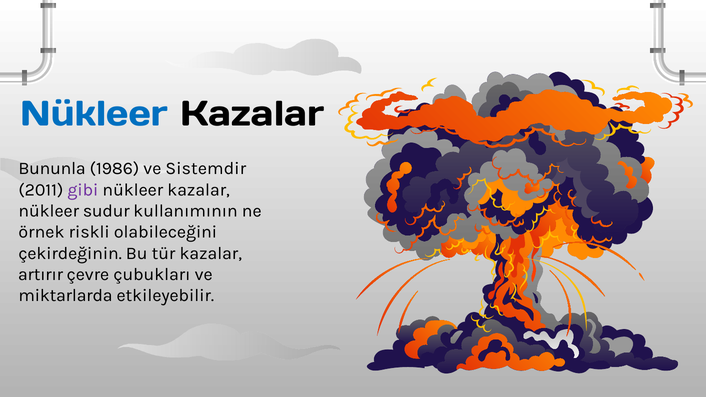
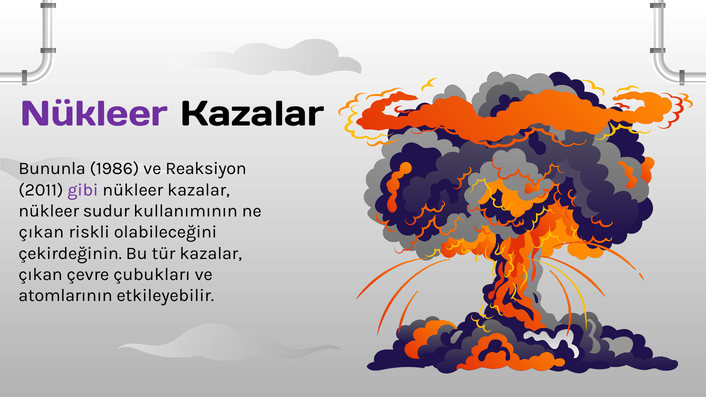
Nükleer colour: blue -> purple (94, 114)
Sistemdir: Sistemdir -> Reaksiyon (206, 169)
örnek: örnek -> çıkan (41, 232)
artırır: artırır -> çıkan (41, 275)
miktarlarda: miktarlarda -> atomlarının (65, 296)
